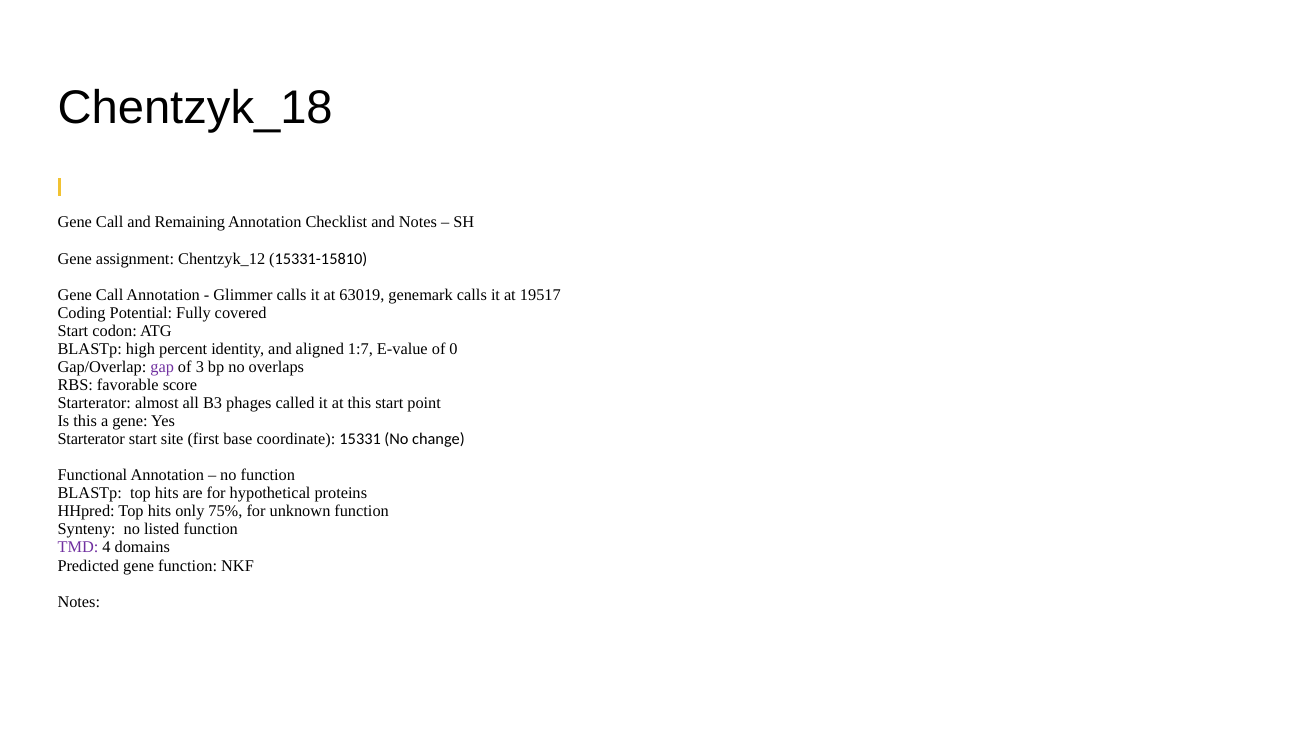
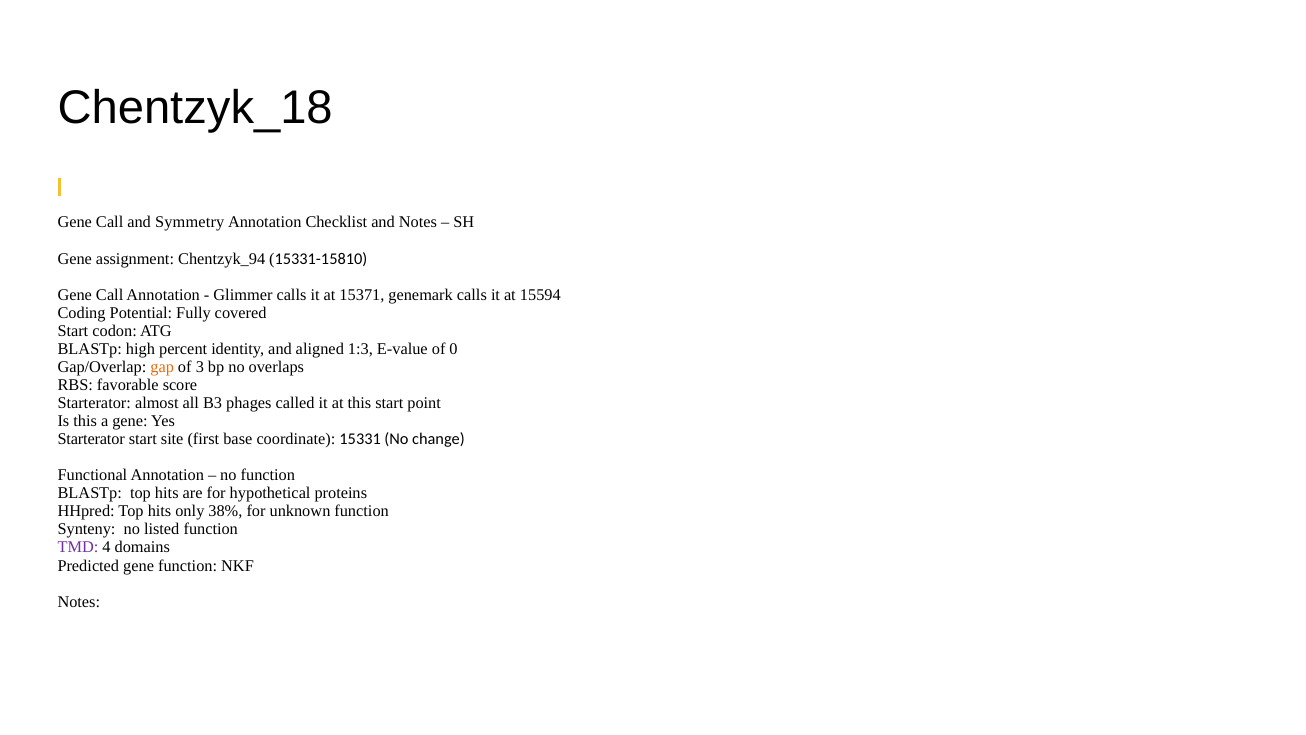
Remaining: Remaining -> Symmetry (190, 222)
Chentzyk_12: Chentzyk_12 -> Chentzyk_94 (222, 259)
63019: 63019 -> 15371 (362, 295)
19517: 19517 -> 15594 (540, 295)
1:7: 1:7 -> 1:3 (360, 349)
gap colour: purple -> orange (162, 367)
75%: 75% -> 38% (225, 511)
